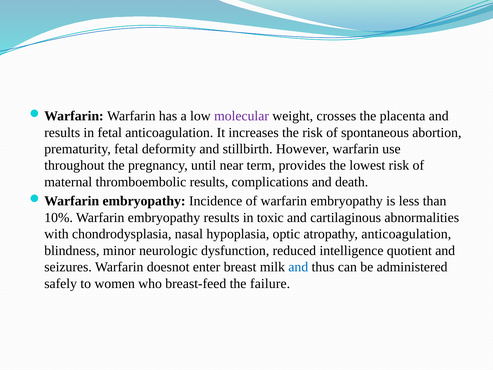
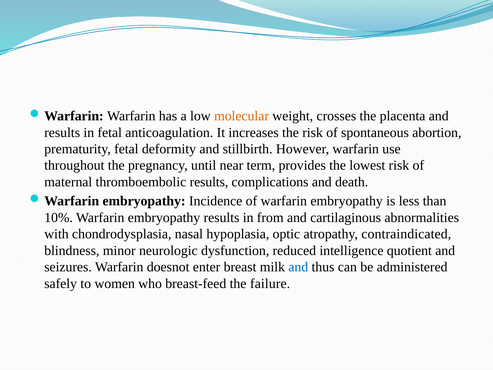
molecular colour: purple -> orange (242, 116)
toxic: toxic -> from (270, 217)
atropathy anticoagulation: anticoagulation -> contraindicated (406, 234)
